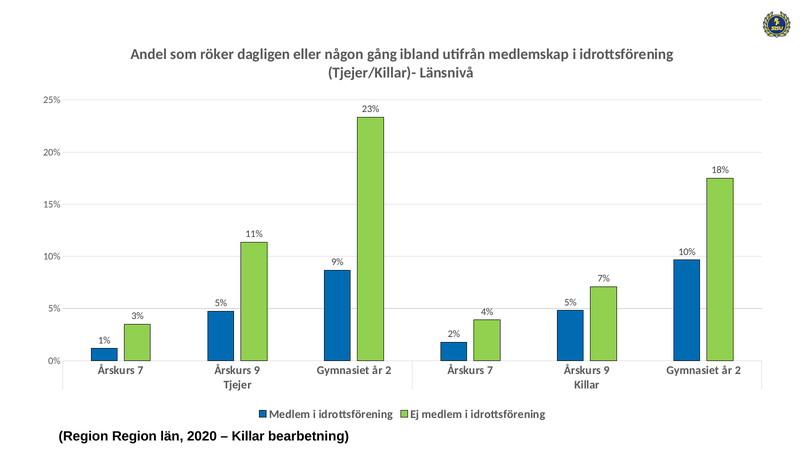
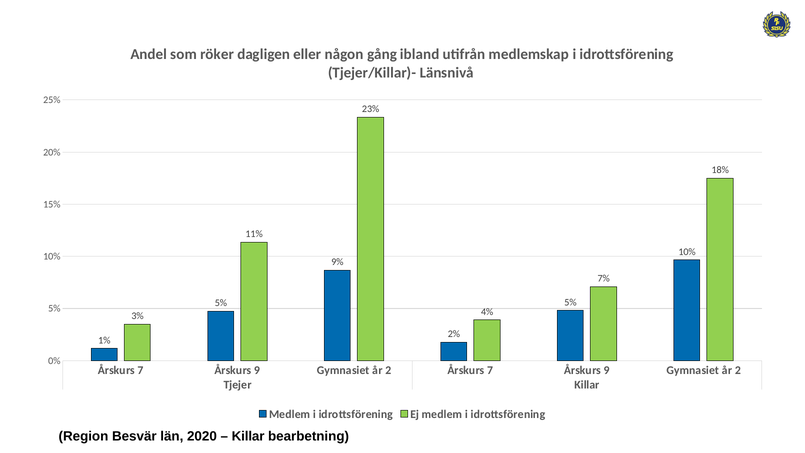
Region Region: Region -> Besvär (134, 436)
